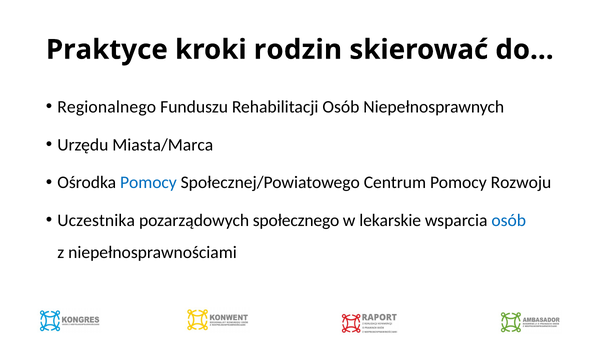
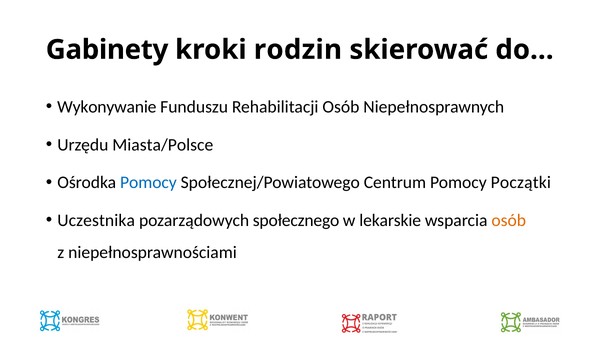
Praktyce: Praktyce -> Gabinety (107, 50)
Regionalnego: Regionalnego -> Wykonywanie (107, 107)
Miasta/Marca: Miasta/Marca -> Miasta/Polsce (163, 145)
Rozwoju: Rozwoju -> Początki (521, 183)
osób colour: blue -> orange (509, 221)
